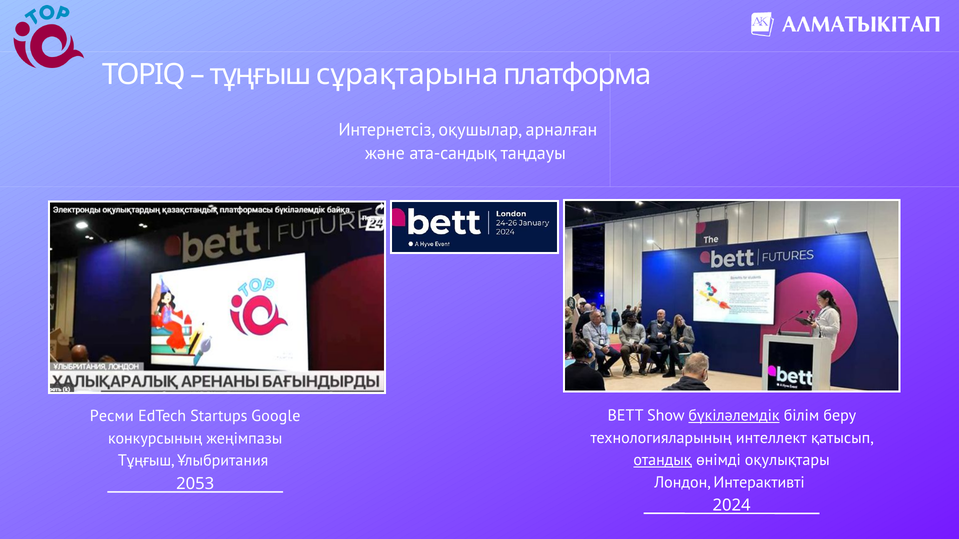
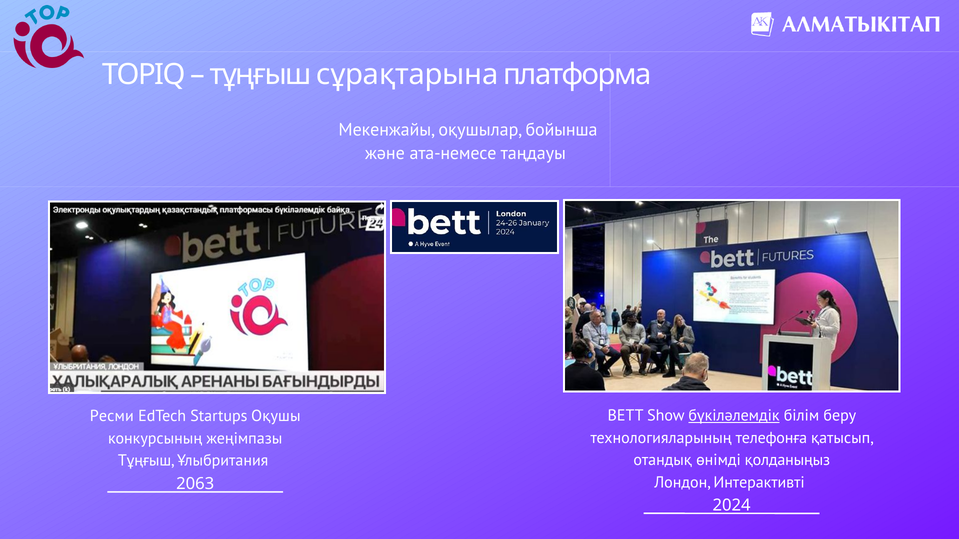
Интернетсіз: Интернетсіз -> Мекенжайы (387, 130)
арналған: арналған -> бойынша (562, 130)
ата-сандық: ата-сандық -> ата-немесе (453, 153)
Google: Google -> Оқушы (276, 416)
интеллект: интеллект -> телефонға (771, 438)
отандық underline: present -> none (663, 461)
оқулықтары: оқулықтары -> қолданыңыз (787, 461)
2053: 2053 -> 2063 (195, 484)
